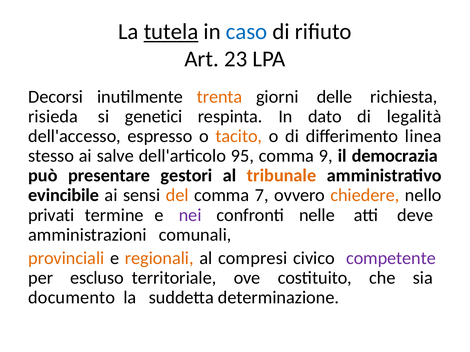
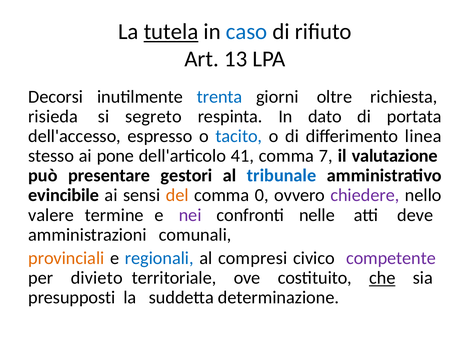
23: 23 -> 13 (236, 59)
trenta colour: orange -> blue (220, 97)
delle: delle -> oltre (334, 97)
genetici: genetici -> segreto (153, 117)
legalità: legalità -> portata (414, 117)
tacito colour: orange -> blue (239, 136)
salve: salve -> pone (115, 156)
95: 95 -> 41 (243, 156)
9: 9 -> 7 (326, 156)
democrazia: democrazia -> valutazione (395, 156)
tribunale colour: orange -> blue (282, 176)
7: 7 -> 0 (262, 196)
chiedere colour: orange -> purple (365, 196)
privati: privati -> valere (51, 215)
regionali colour: orange -> blue (159, 259)
escluso: escluso -> divieto (97, 278)
che underline: none -> present (382, 278)
documento: documento -> presupposti (72, 298)
